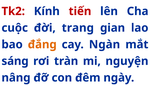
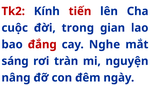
trang: trang -> trong (78, 28)
đắng colour: orange -> red (42, 44)
Ngàn: Ngàn -> Nghe (105, 44)
